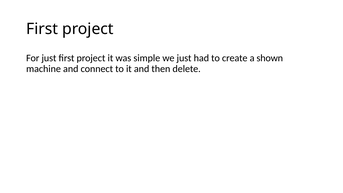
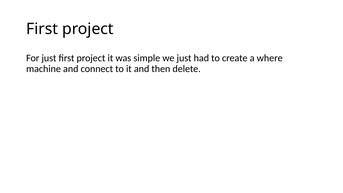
shown: shown -> where (270, 58)
